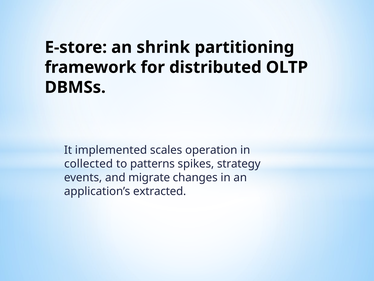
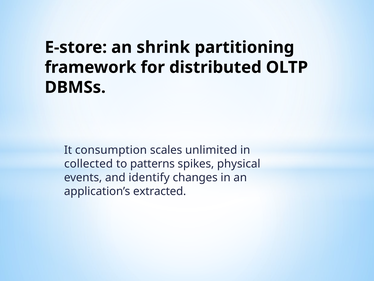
implemented: implemented -> consumption (111, 150)
operation: operation -> unlimited (211, 150)
strategy: strategy -> physical (239, 163)
migrate: migrate -> identify (149, 177)
